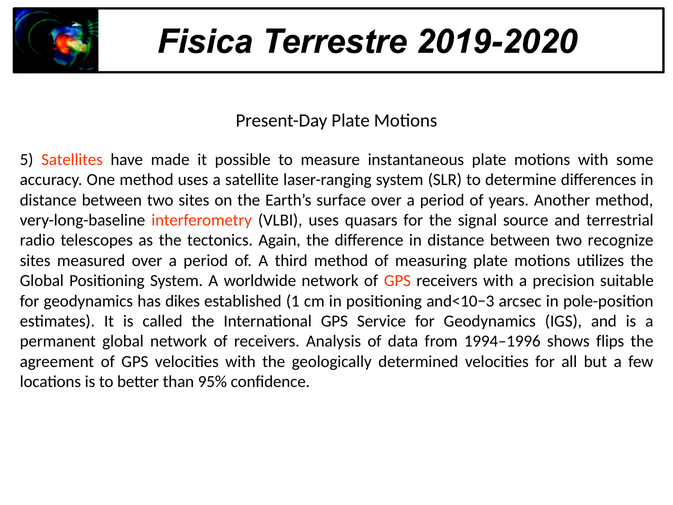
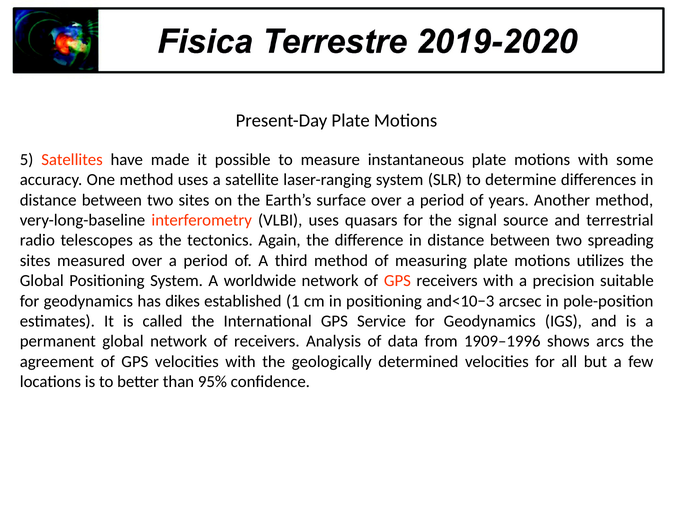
recognize: recognize -> spreading (621, 240)
1994–1996: 1994–1996 -> 1909–1996 (502, 341)
flips: flips -> arcs (610, 341)
